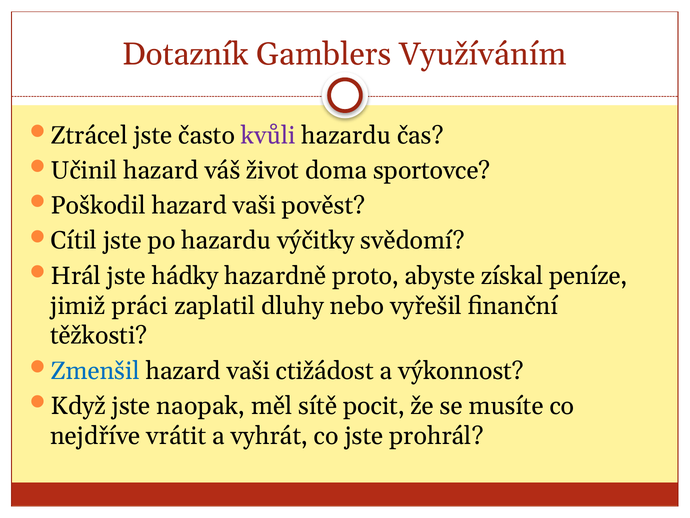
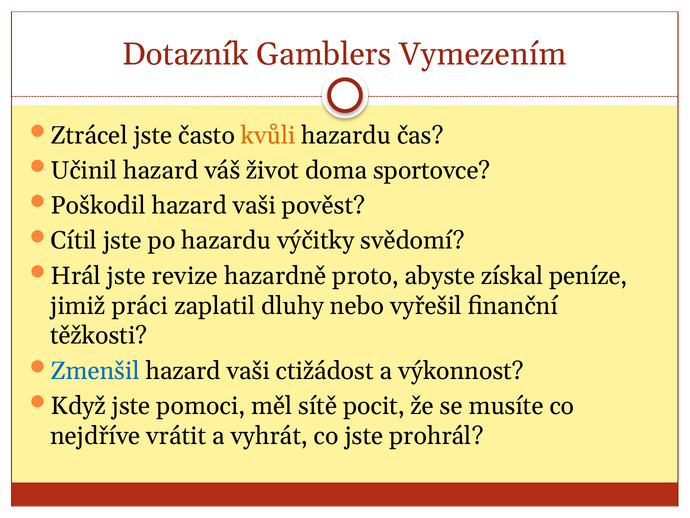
Využíváním: Využíváním -> Vymezením (483, 54)
kvůli colour: purple -> orange (268, 135)
hádky: hádky -> revize (185, 276)
naopak: naopak -> pomoci (201, 406)
